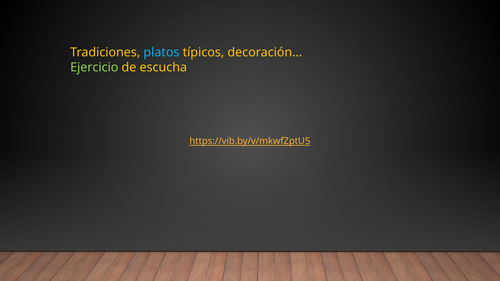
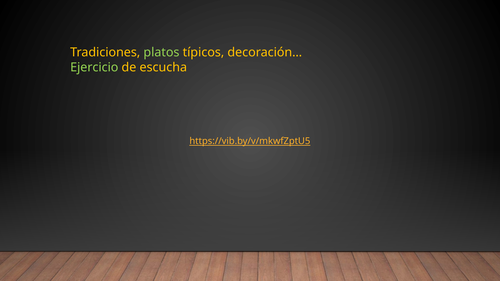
platos colour: light blue -> light green (161, 52)
